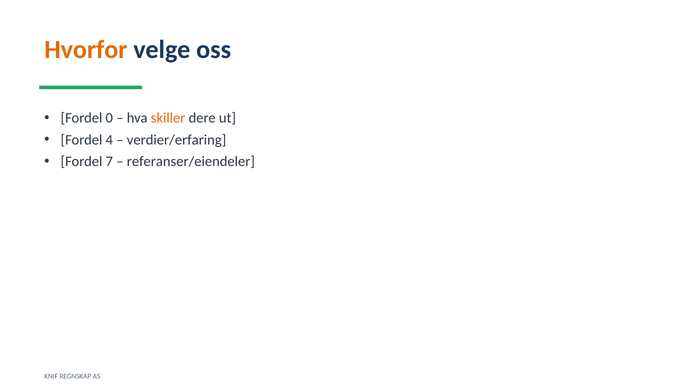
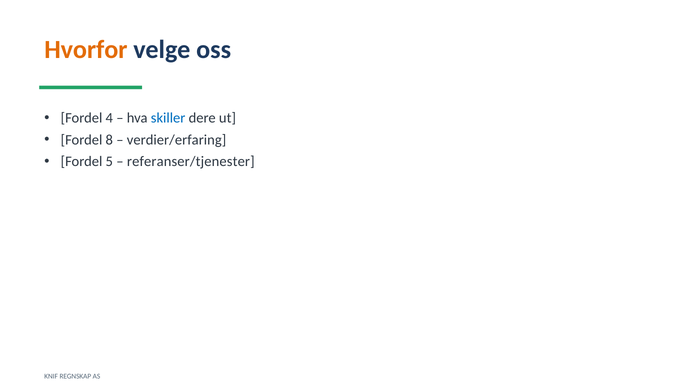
0: 0 -> 4 (109, 118)
skiller colour: orange -> blue (168, 118)
4: 4 -> 8 (109, 140)
7: 7 -> 5 (109, 162)
referanser/eiendeler: referanser/eiendeler -> referanser/tjenester (191, 162)
